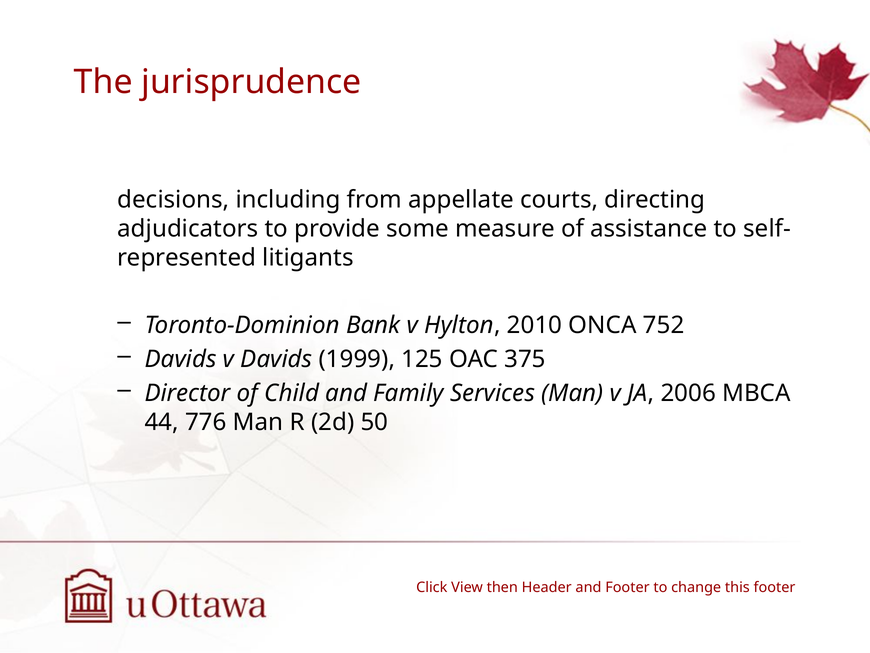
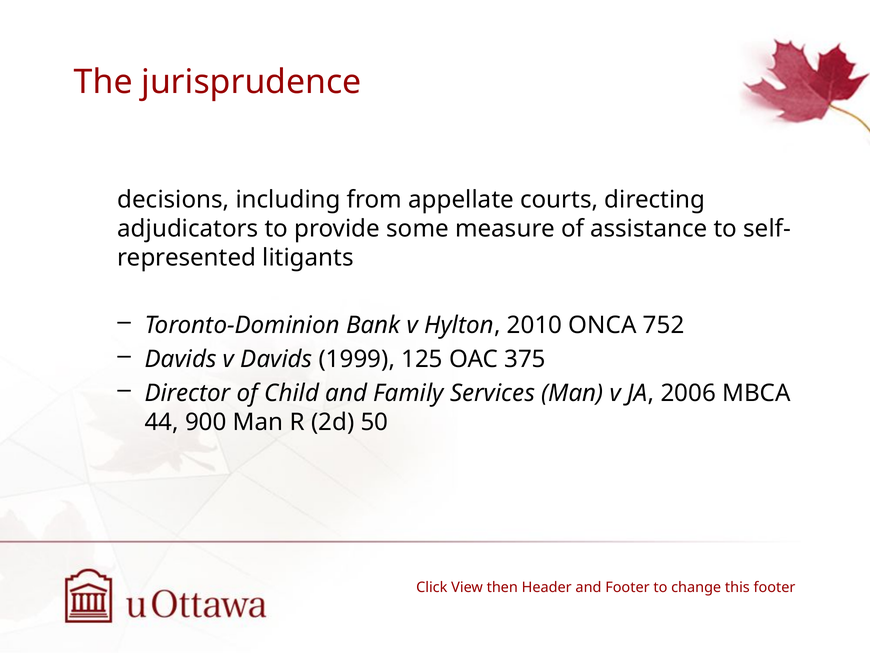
776: 776 -> 900 (206, 422)
